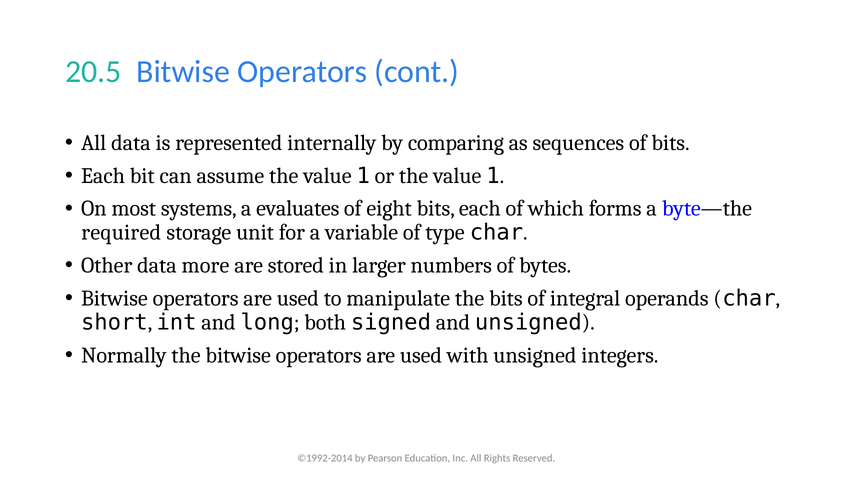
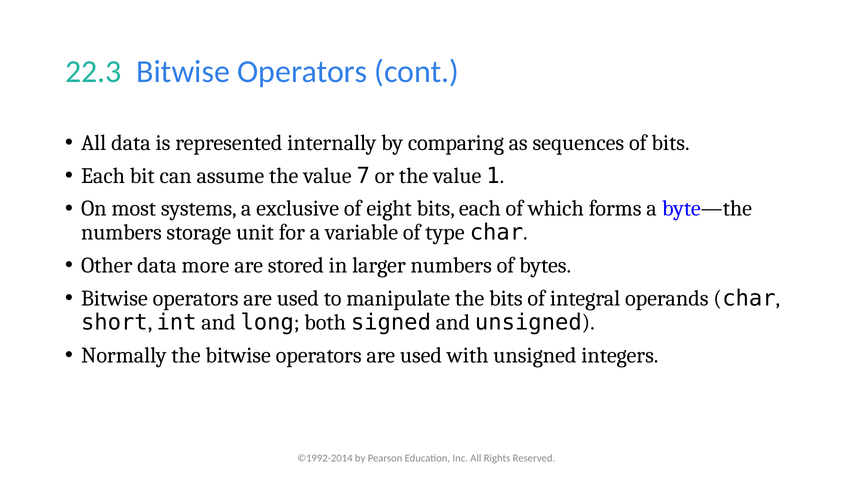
20.5: 20.5 -> 22.3 (93, 72)
assume the value 1: 1 -> 7 (363, 176)
evaluates: evaluates -> exclusive (298, 209)
required: required -> numbers (121, 232)
